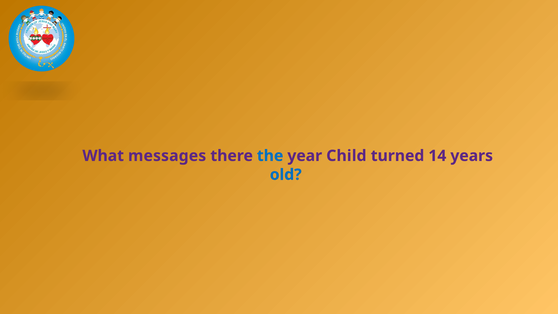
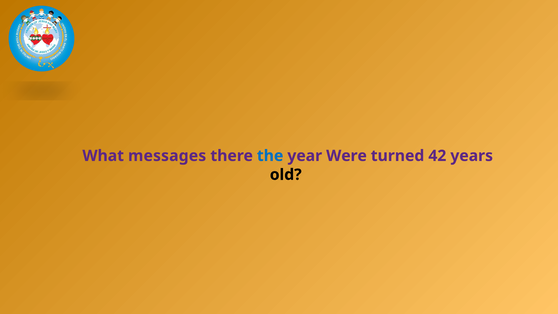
Child: Child -> Were (347, 156)
14: 14 -> 42 (437, 156)
old colour: blue -> black (286, 175)
